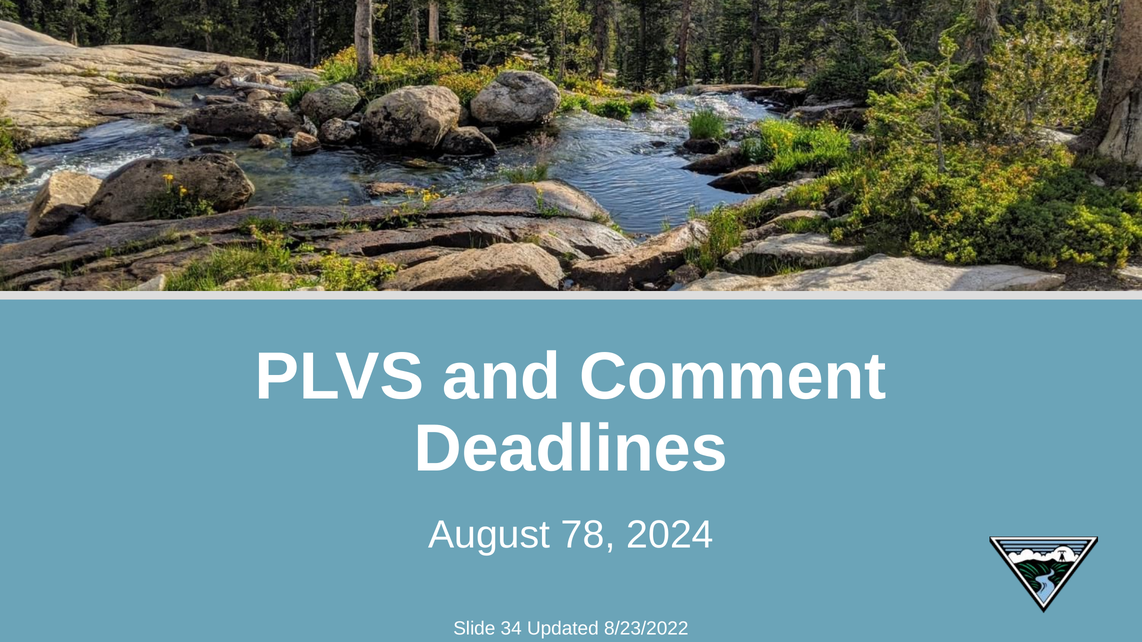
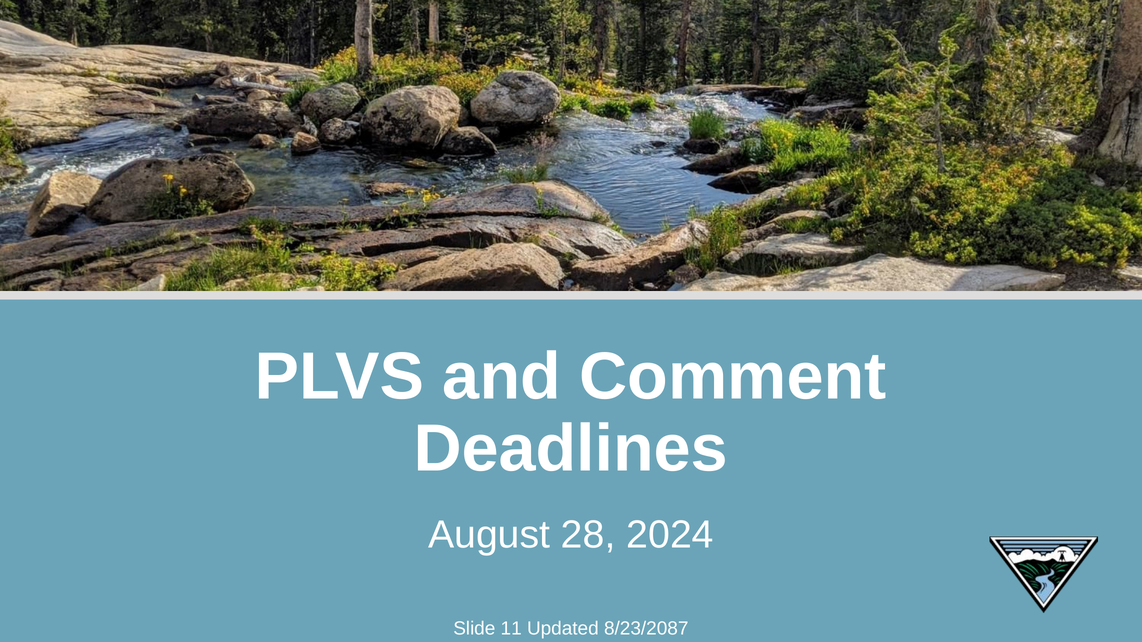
78: 78 -> 28 (588, 535)
34: 34 -> 11 (511, 629)
8/23/2022: 8/23/2022 -> 8/23/2087 (646, 629)
